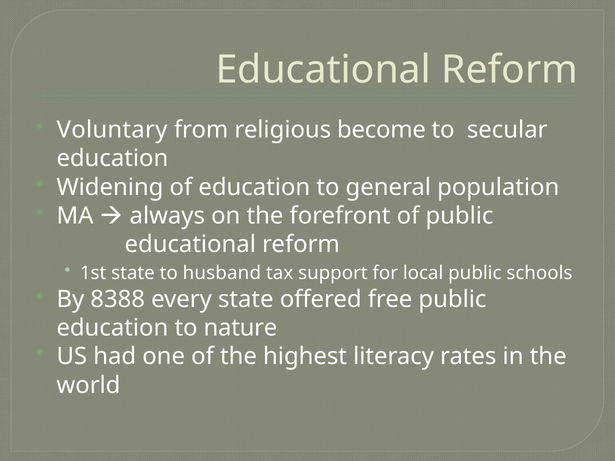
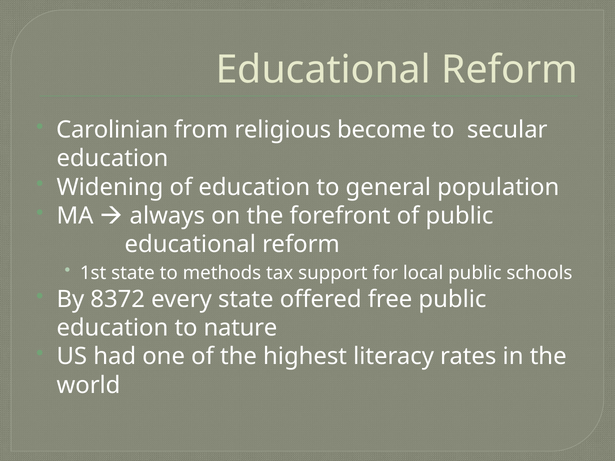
Voluntary: Voluntary -> Carolinian (112, 130)
husband: husband -> methods (222, 273)
8388: 8388 -> 8372 (118, 299)
